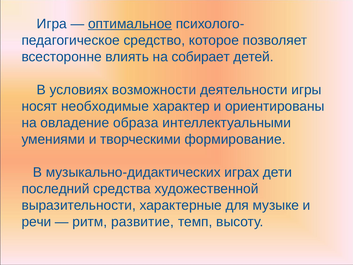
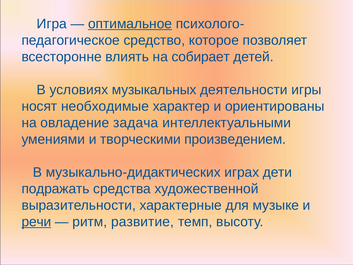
возможности: возможности -> музыкальных (154, 90)
образа: образа -> задача (136, 123)
формирование: формирование -> произведением (235, 139)
последний: последний -> подражать (56, 189)
речи underline: none -> present (36, 222)
